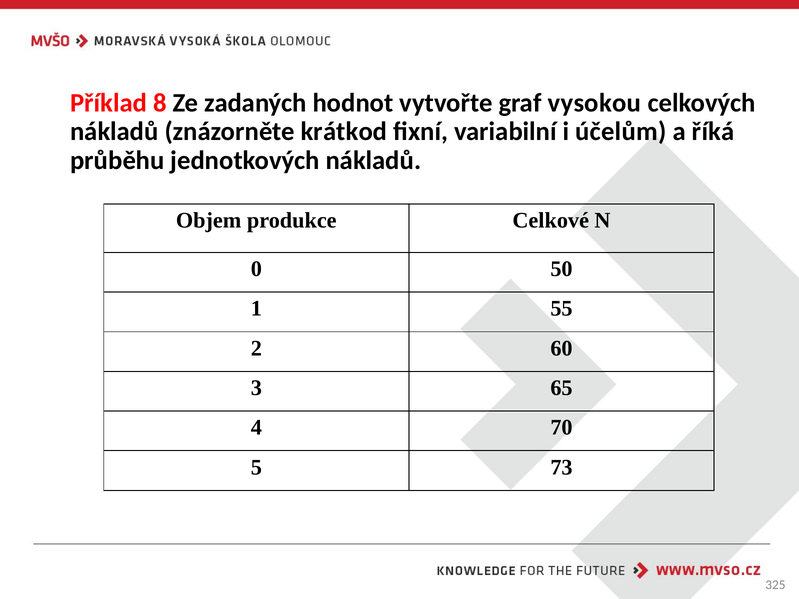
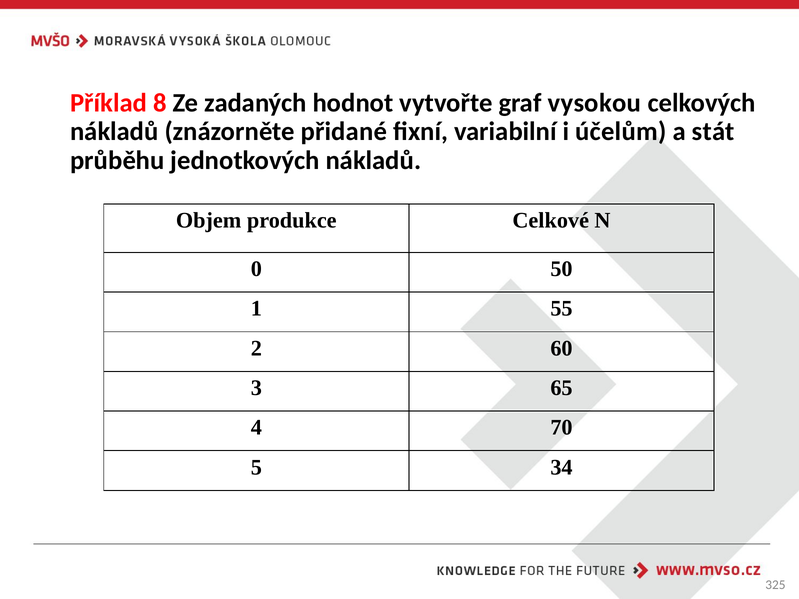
krátkod: krátkod -> přidané (344, 132)
říká: říká -> stát (713, 132)
73: 73 -> 34 (561, 467)
